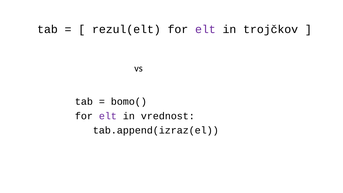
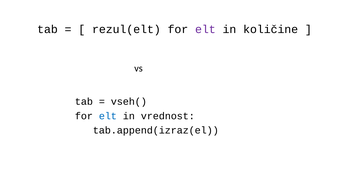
trojčkov: trojčkov -> količine (271, 29)
bomo(: bomo( -> vseh( (129, 102)
elt colour: purple -> blue (108, 116)
